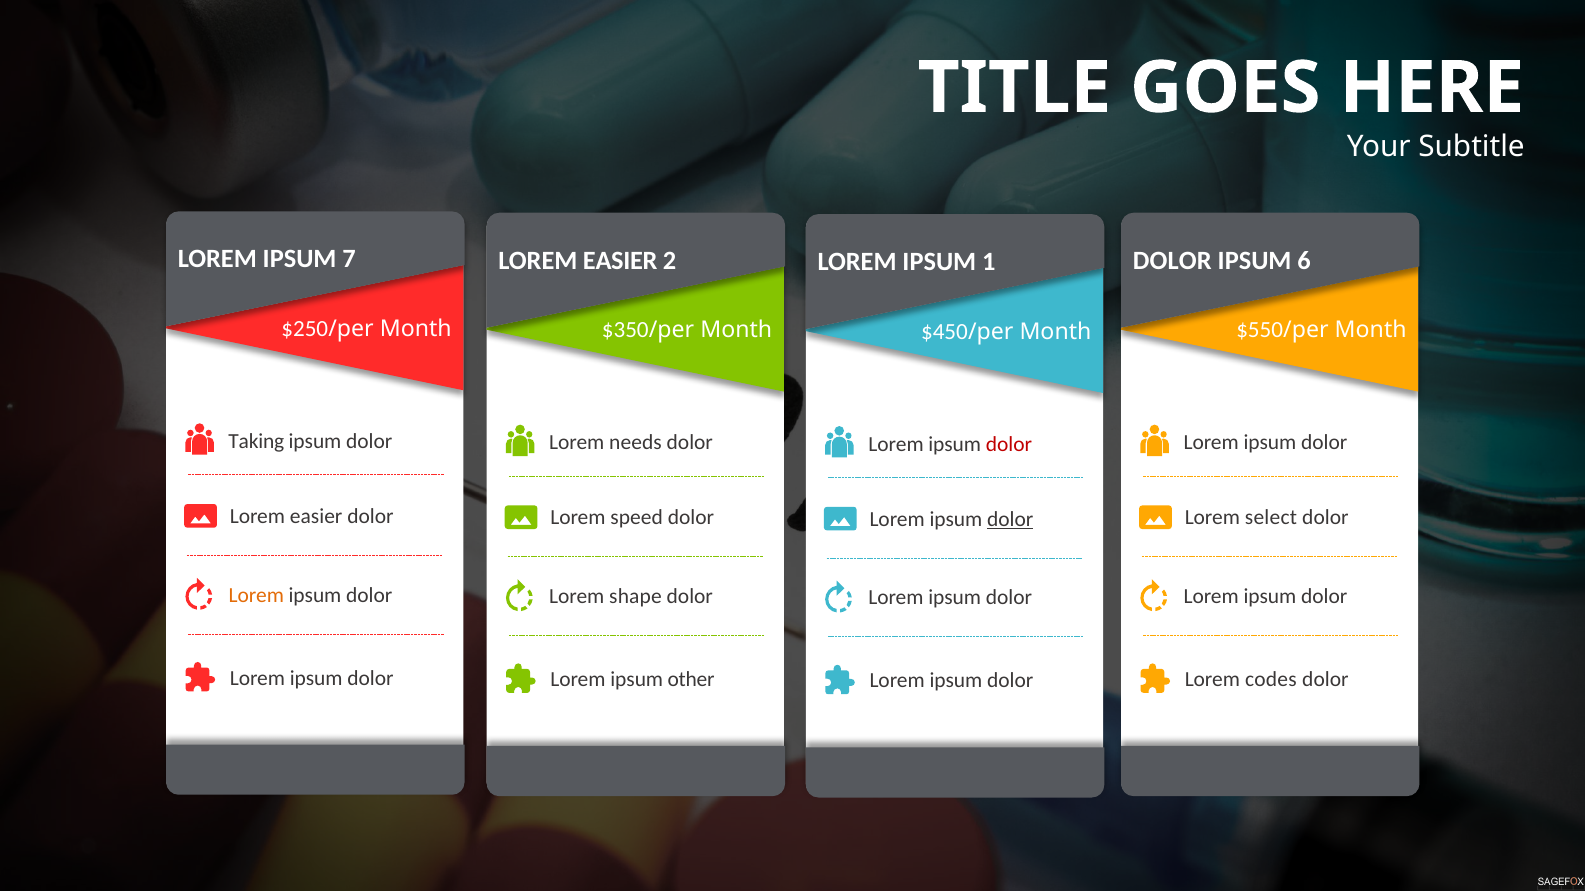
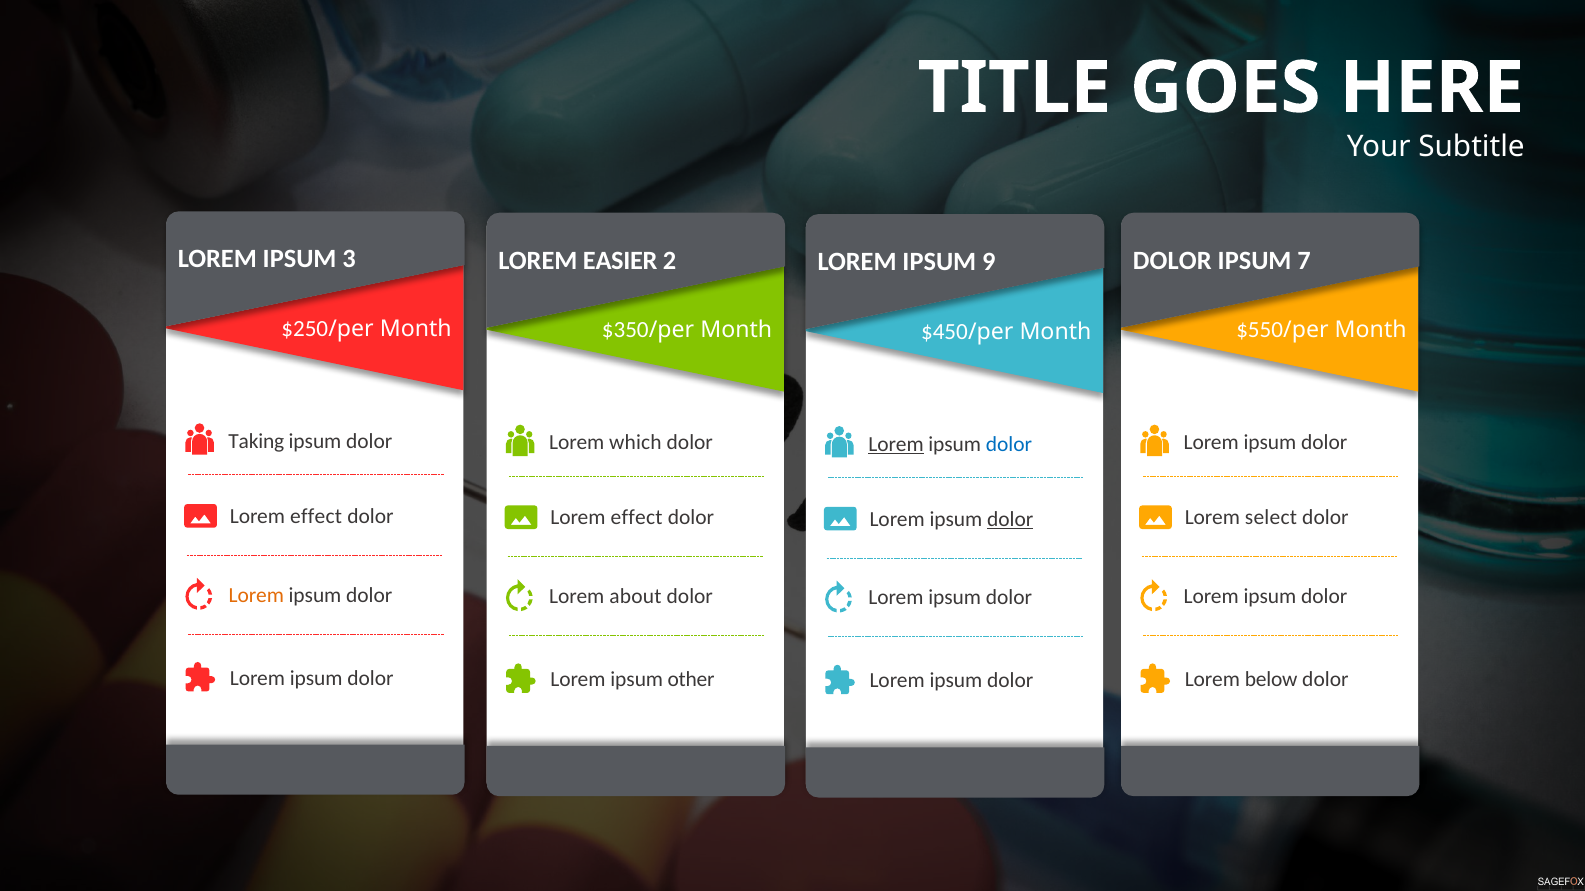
7: 7 -> 3 (349, 259)
6: 6 -> 7 (1304, 261)
1: 1 -> 9 (989, 262)
needs: needs -> which (635, 443)
Lorem underline: none -> present (896, 444)
dolor colour: red -> blue (1009, 444)
easier: easier -> effect (316, 517)
speed: speed -> effect (637, 518)
shape: shape -> about (635, 597)
codes: codes -> below (1271, 680)
